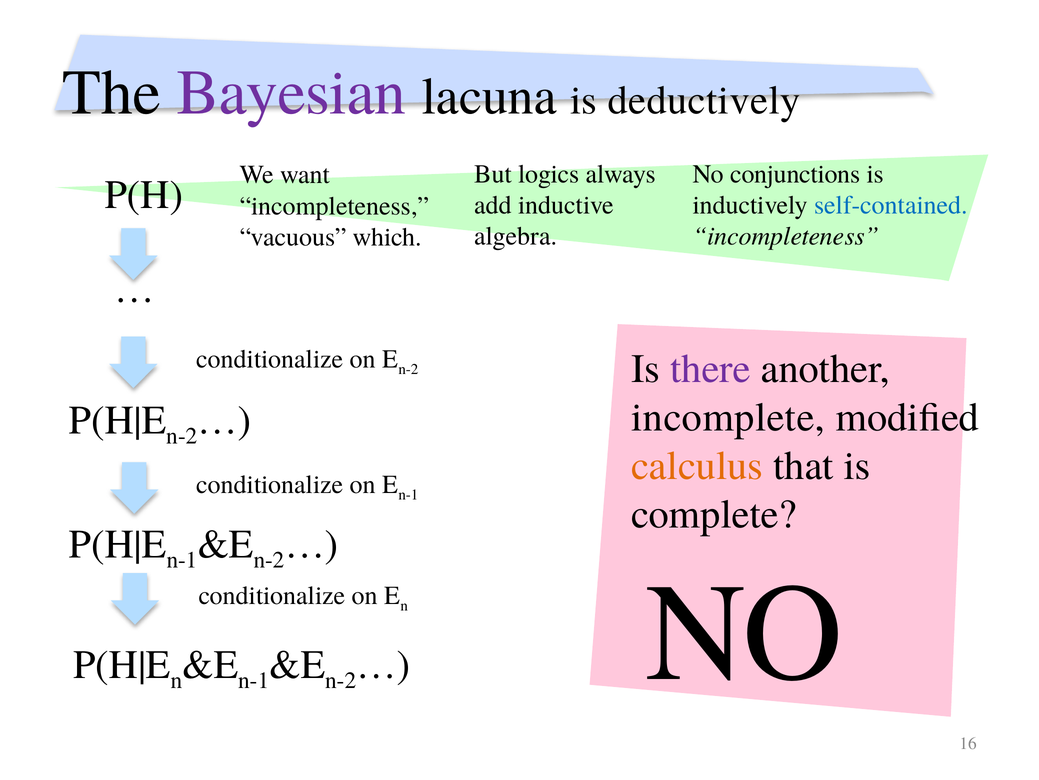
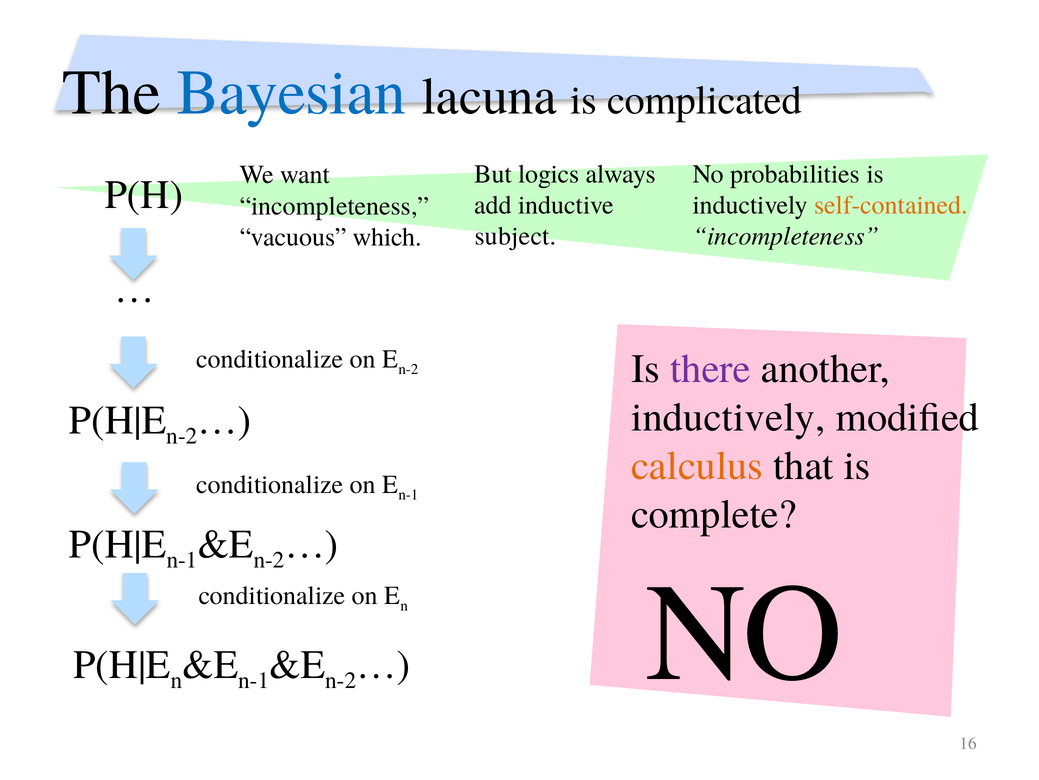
Bayesian colour: purple -> blue (291, 93)
deductively: deductively -> complicated (704, 100)
conjunctions: conjunctions -> probabilities (795, 174)
self-contained colour: blue -> orange (891, 205)
algebra: algebra -> subject (516, 236)
incomplete: incomplete -> inductively (728, 417)
